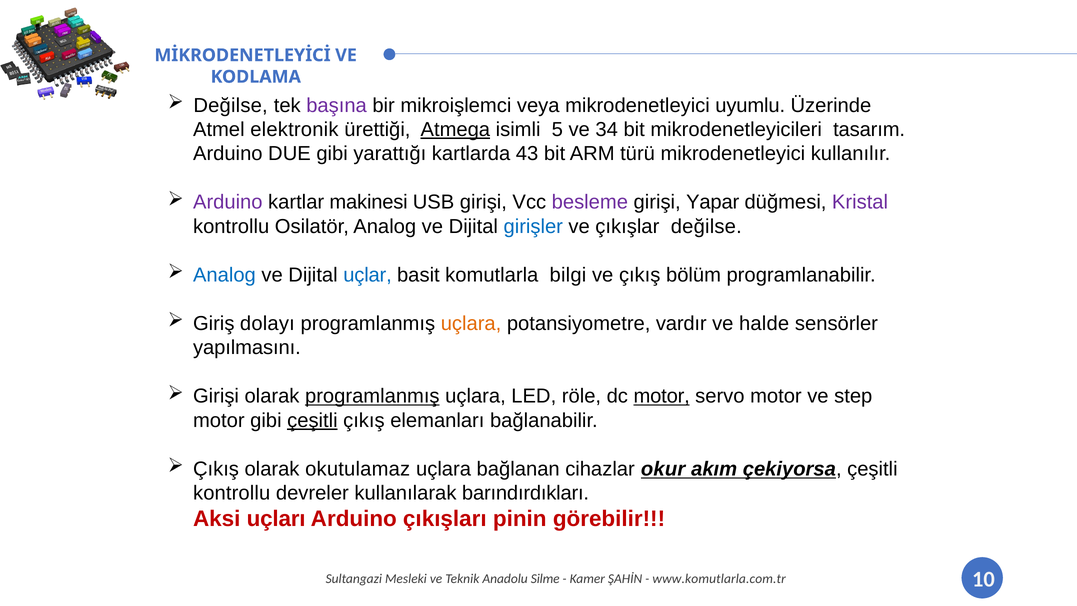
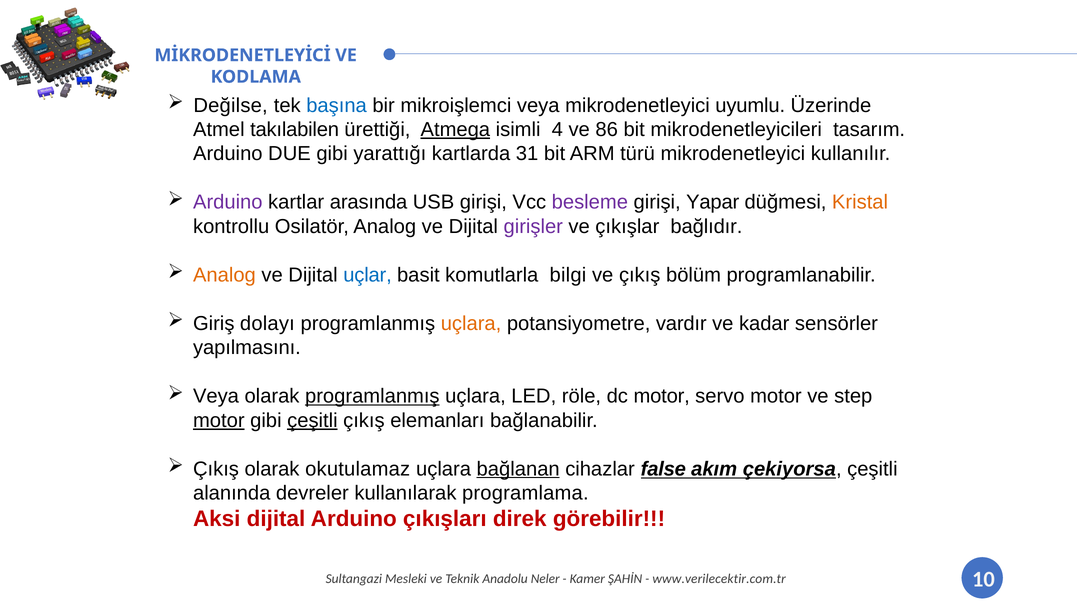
başına colour: purple -> blue (337, 105)
elektronik: elektronik -> takılabilen (295, 130)
5: 5 -> 4 (557, 130)
34: 34 -> 86 (607, 130)
43: 43 -> 31 (527, 154)
makinesi: makinesi -> arasında (369, 202)
Kristal colour: purple -> orange (860, 202)
girişler colour: blue -> purple (533, 226)
çıkışlar değilse: değilse -> bağlıdır (706, 226)
Analog colour: blue -> orange (224, 275)
halde: halde -> kadar (764, 323)
Girişi: Girişi -> Veya (216, 396)
motor underline: present -> none (662, 396)
motor underline: none -> present (219, 420)
bağlanan underline: none -> present (518, 469)
okur: okur -> false (663, 469)
kontrollu: kontrollu -> alanında (232, 493)
barındırdıkları: barındırdıkları -> programlama (525, 493)
Aksi uçları: uçları -> dijital (276, 519)
pinin: pinin -> direk (520, 519)
Silme: Silme -> Neler (545, 579)
www.komutlarla.com.tr: www.komutlarla.com.tr -> www.verilecektir.com.tr (719, 579)
